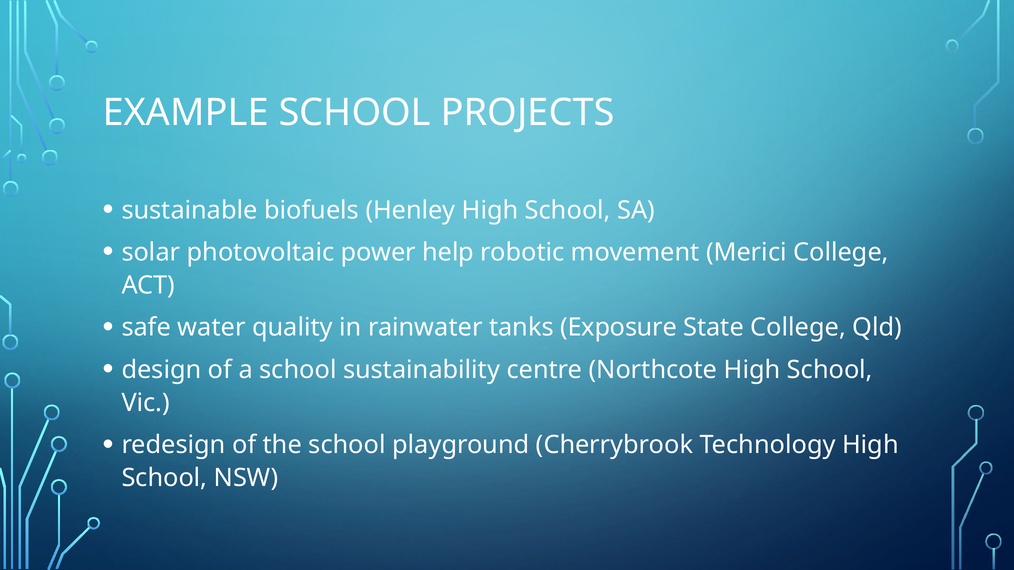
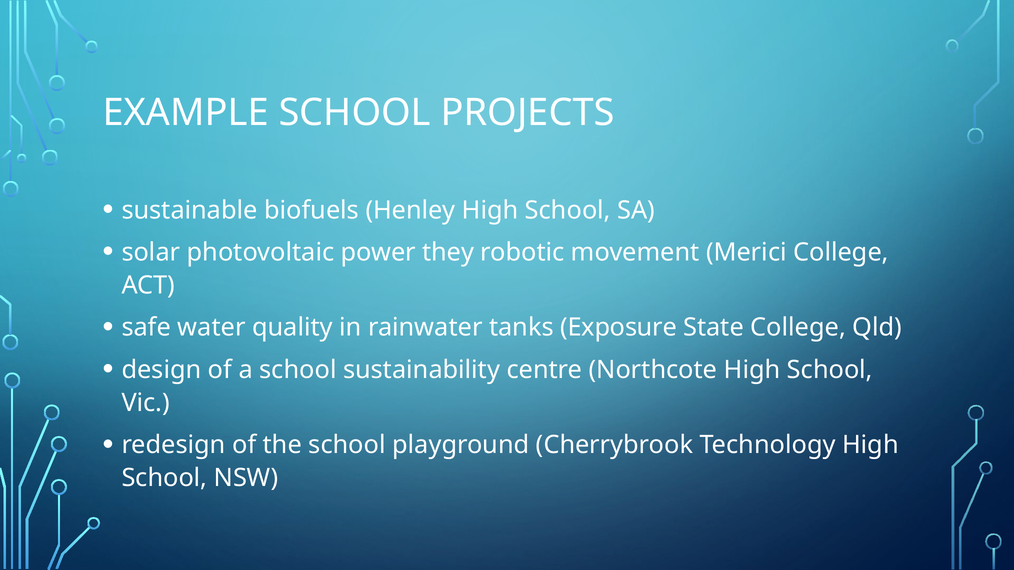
help: help -> they (448, 253)
